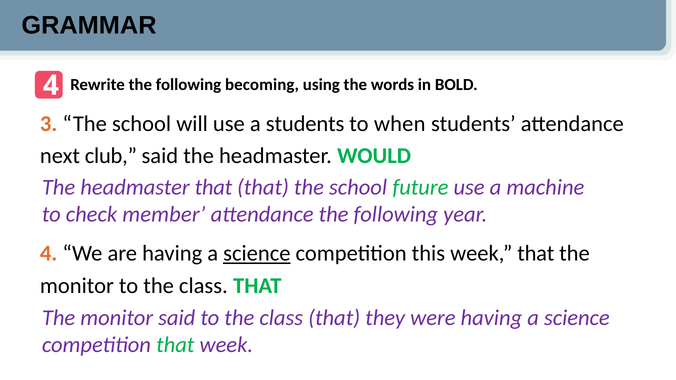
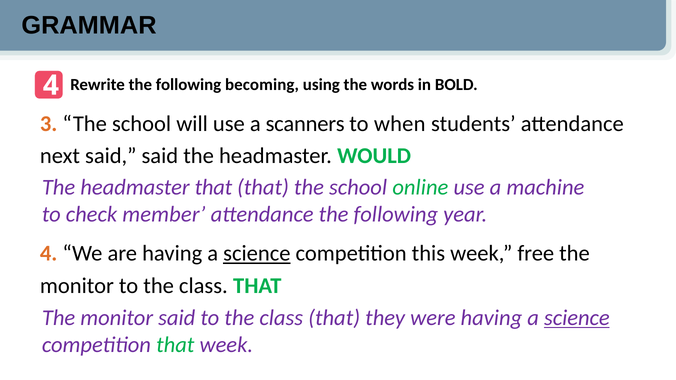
a students: students -> scanners (305, 124)
next club: club -> said (111, 156)
future: future -> online (420, 187)
week that: that -> free (536, 254)
science underline: none -> present (577, 318)
